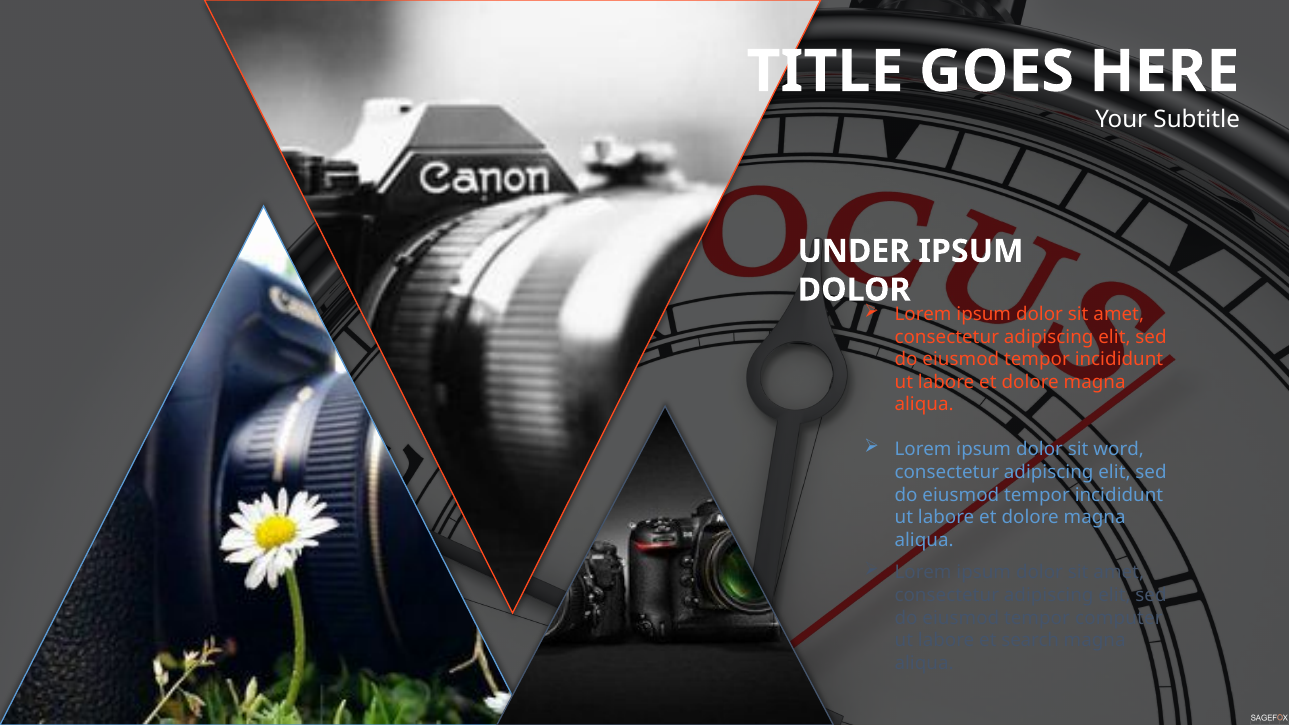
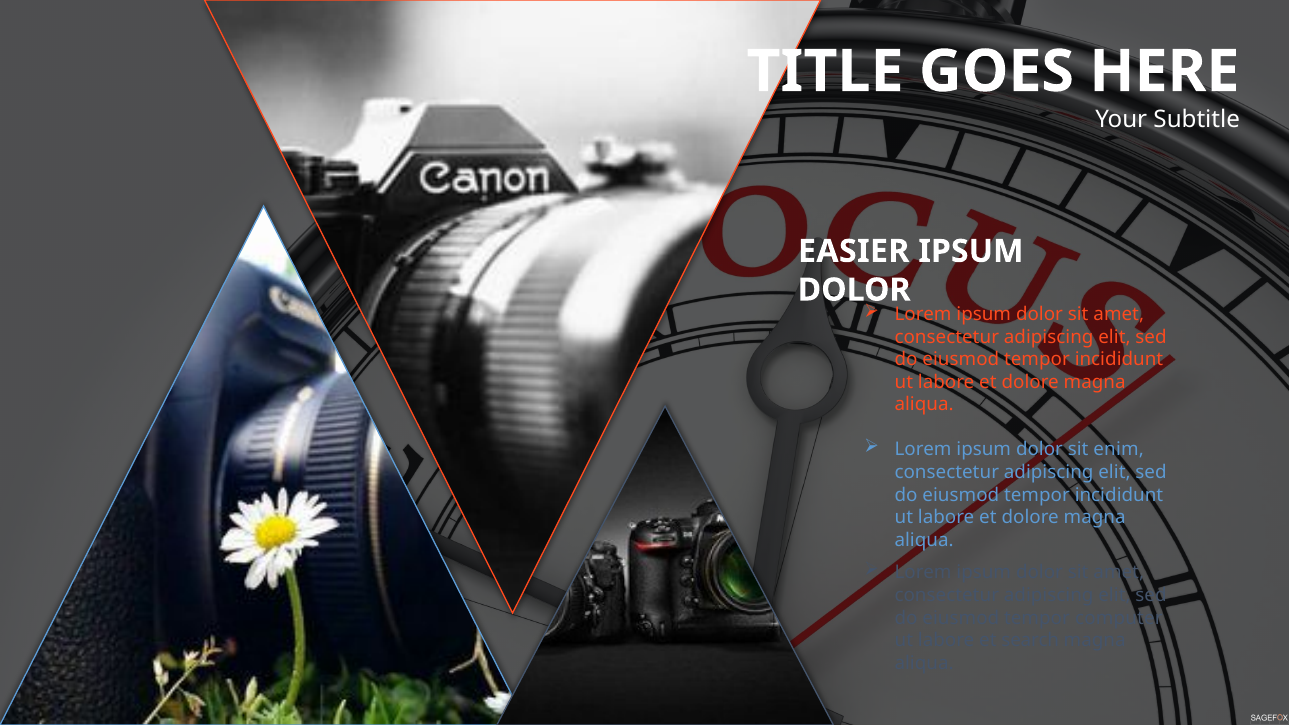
UNDER: UNDER -> EASIER (854, 251)
word: word -> enim (1119, 450)
